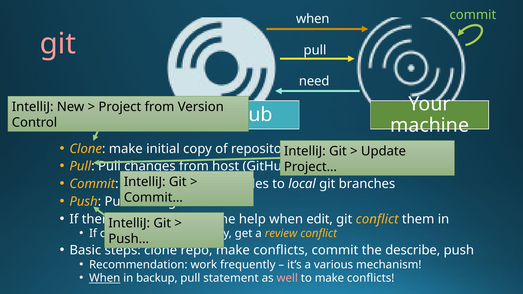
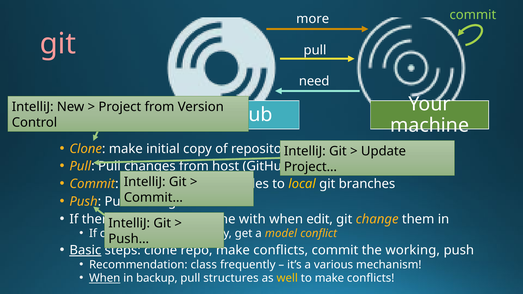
when: when -> more (313, 19)
local colour: white -> yellow (302, 184)
help: help -> with (252, 219)
git conflict: conflict -> change (377, 219)
review: review -> model (281, 234)
Basic underline: none -> present (85, 250)
describe: describe -> working (413, 250)
work: work -> class (204, 265)
statement: statement -> structures (231, 278)
well colour: pink -> yellow (287, 278)
